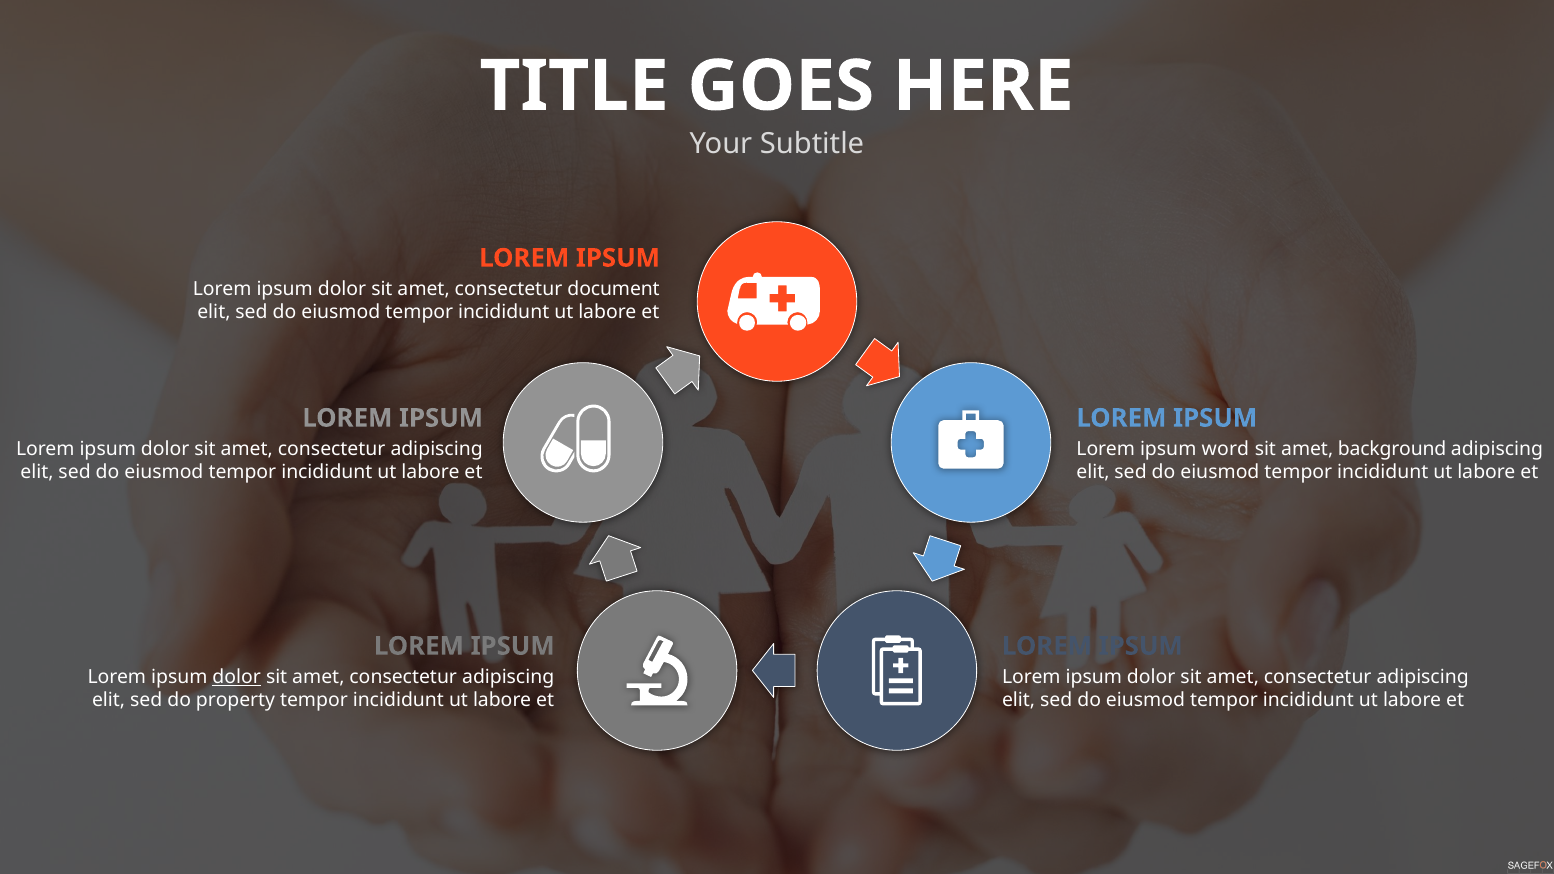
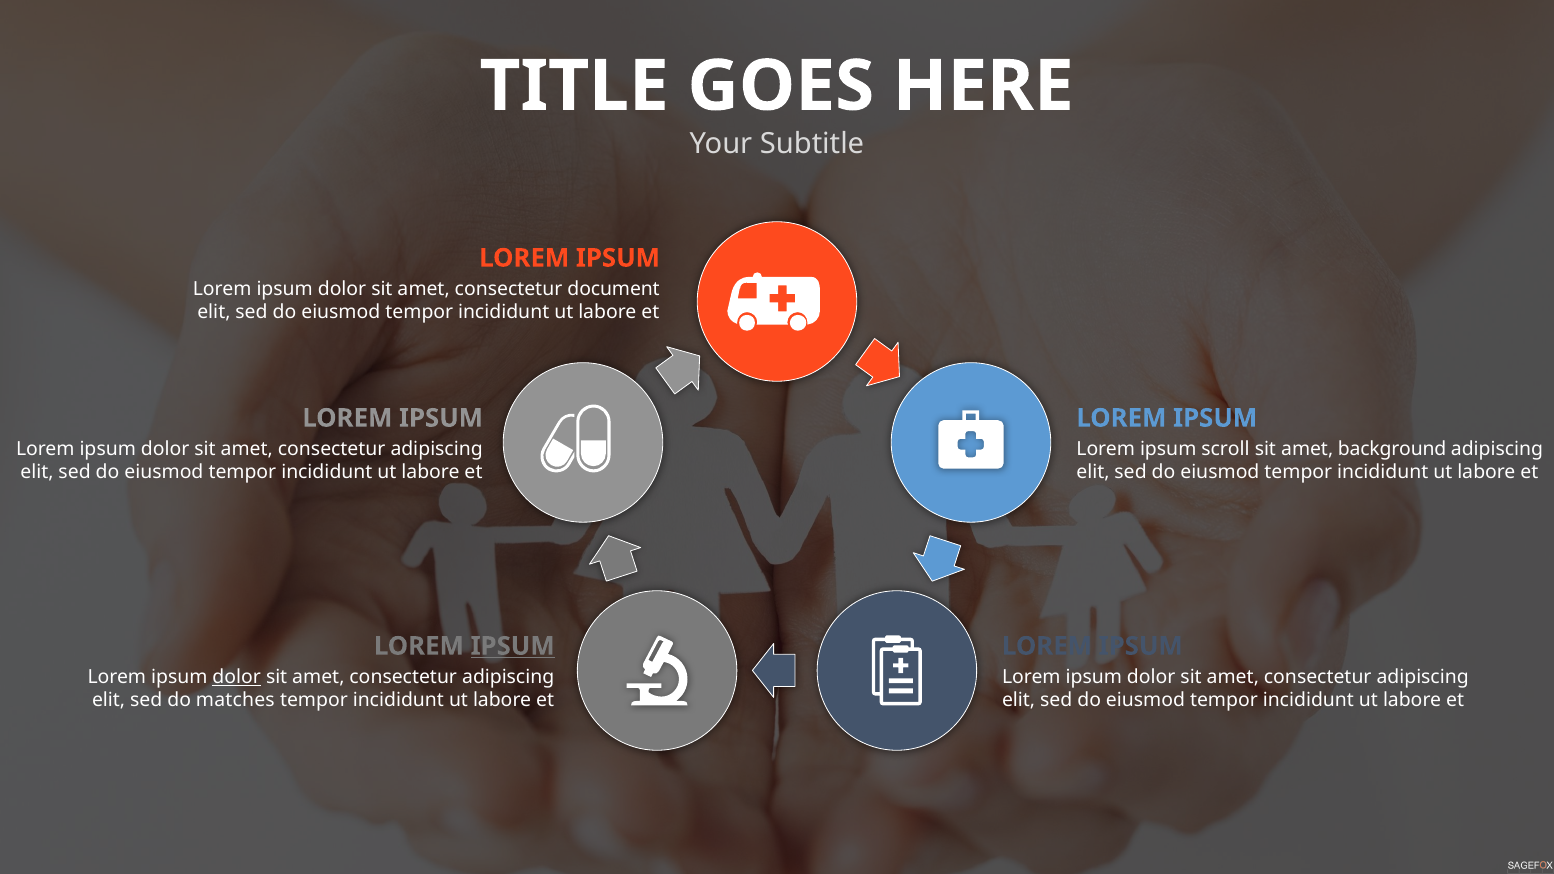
word: word -> scroll (1225, 449)
IPSUM underline: none -> present (513, 646)
property: property -> matches (235, 700)
